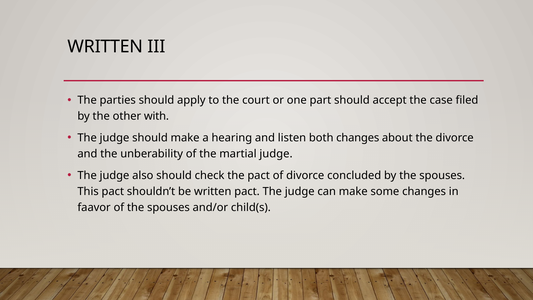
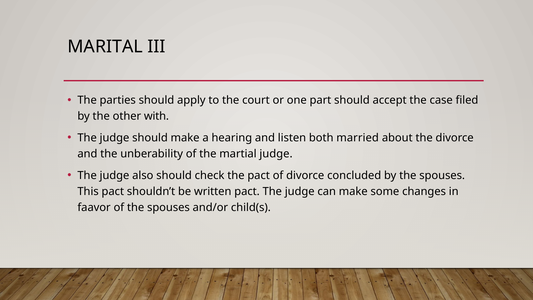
WRITTEN: WRITTEN -> MARITAL (105, 47)
both changes: changes -> married (358, 138)
